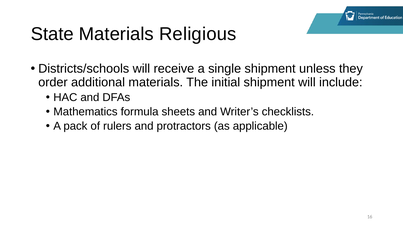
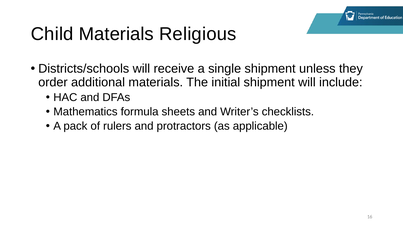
State: State -> Child (52, 34)
